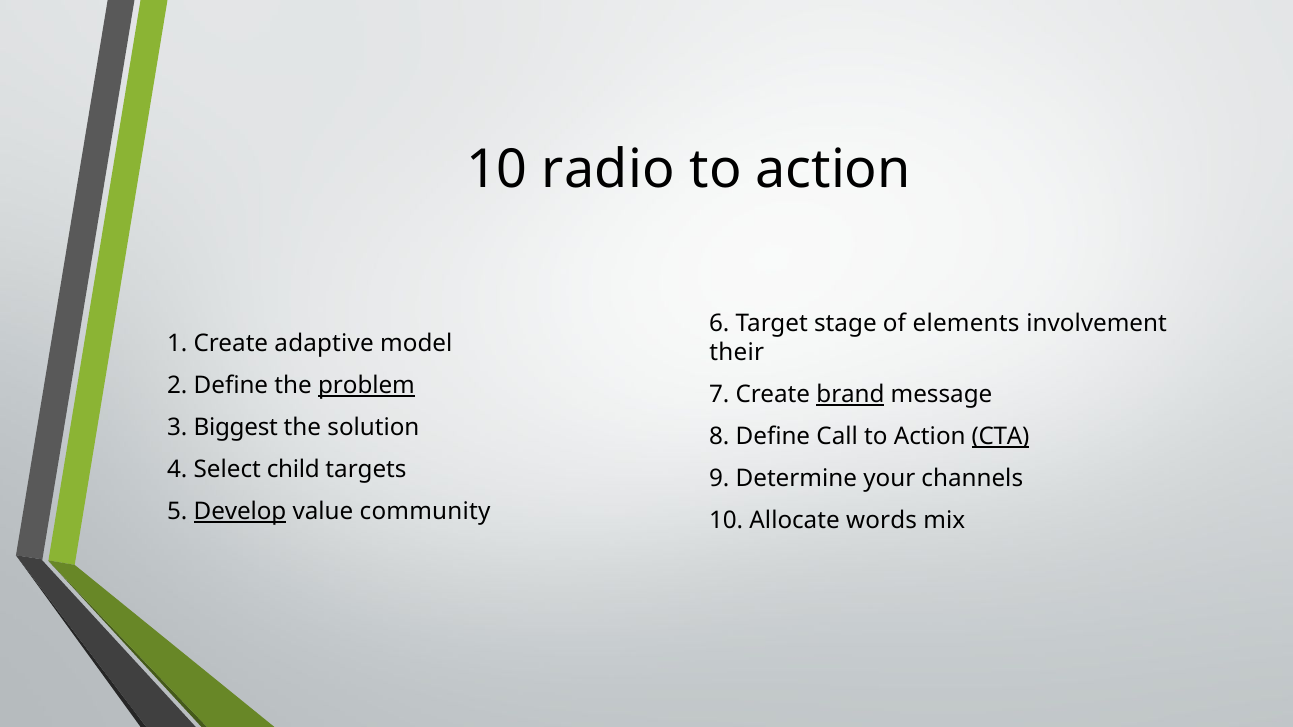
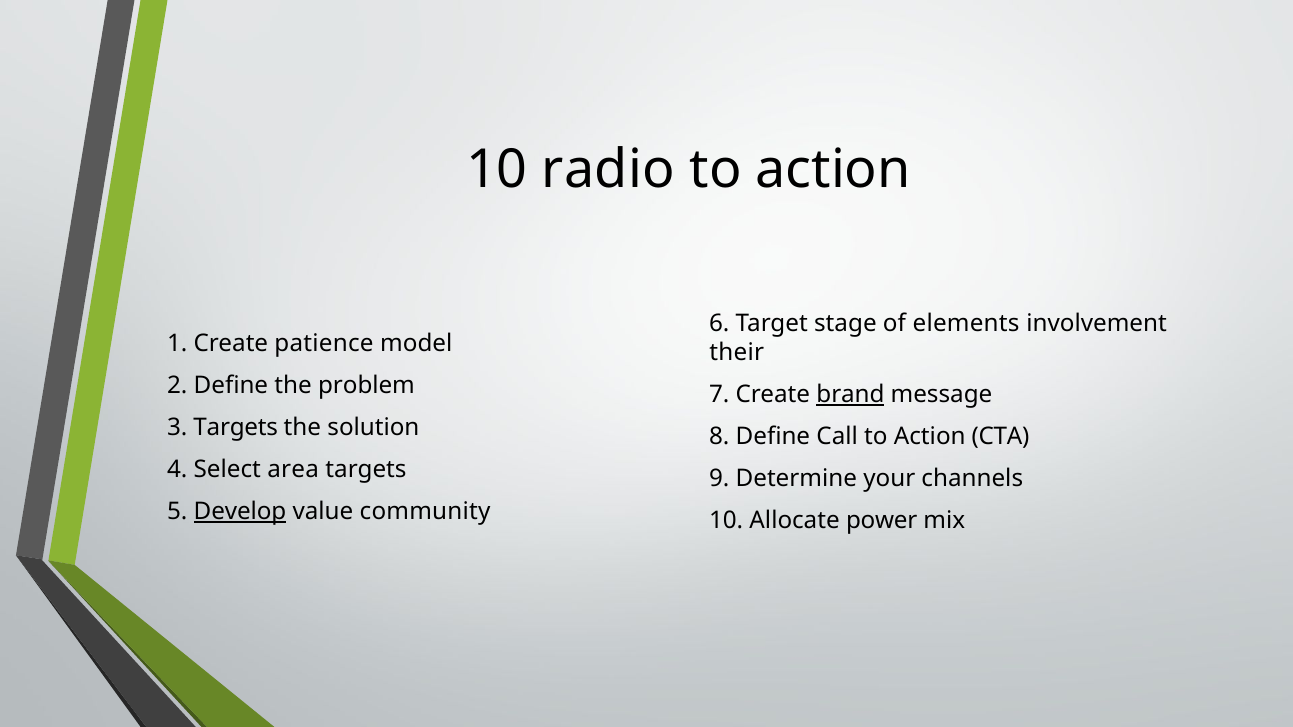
adaptive: adaptive -> patience (324, 344)
problem underline: present -> none (366, 386)
3 Biggest: Biggest -> Targets (236, 428)
CTA underline: present -> none (1001, 437)
child: child -> area (293, 470)
words: words -> power (882, 521)
